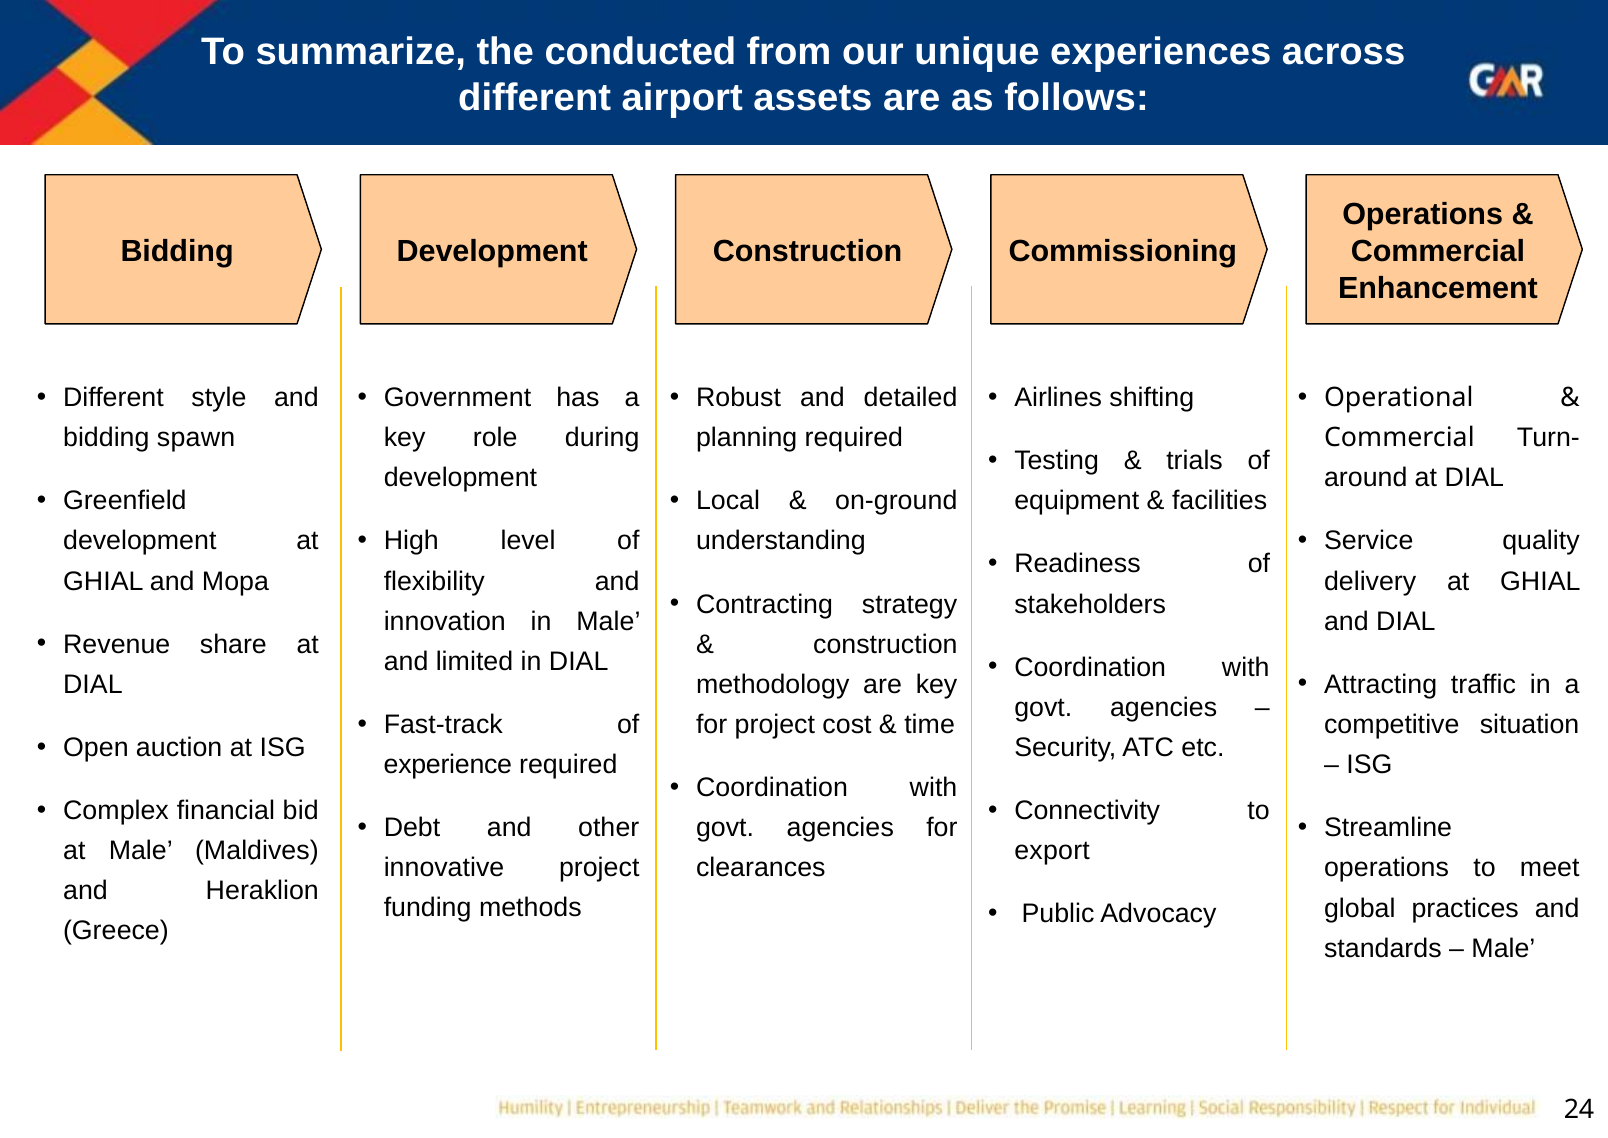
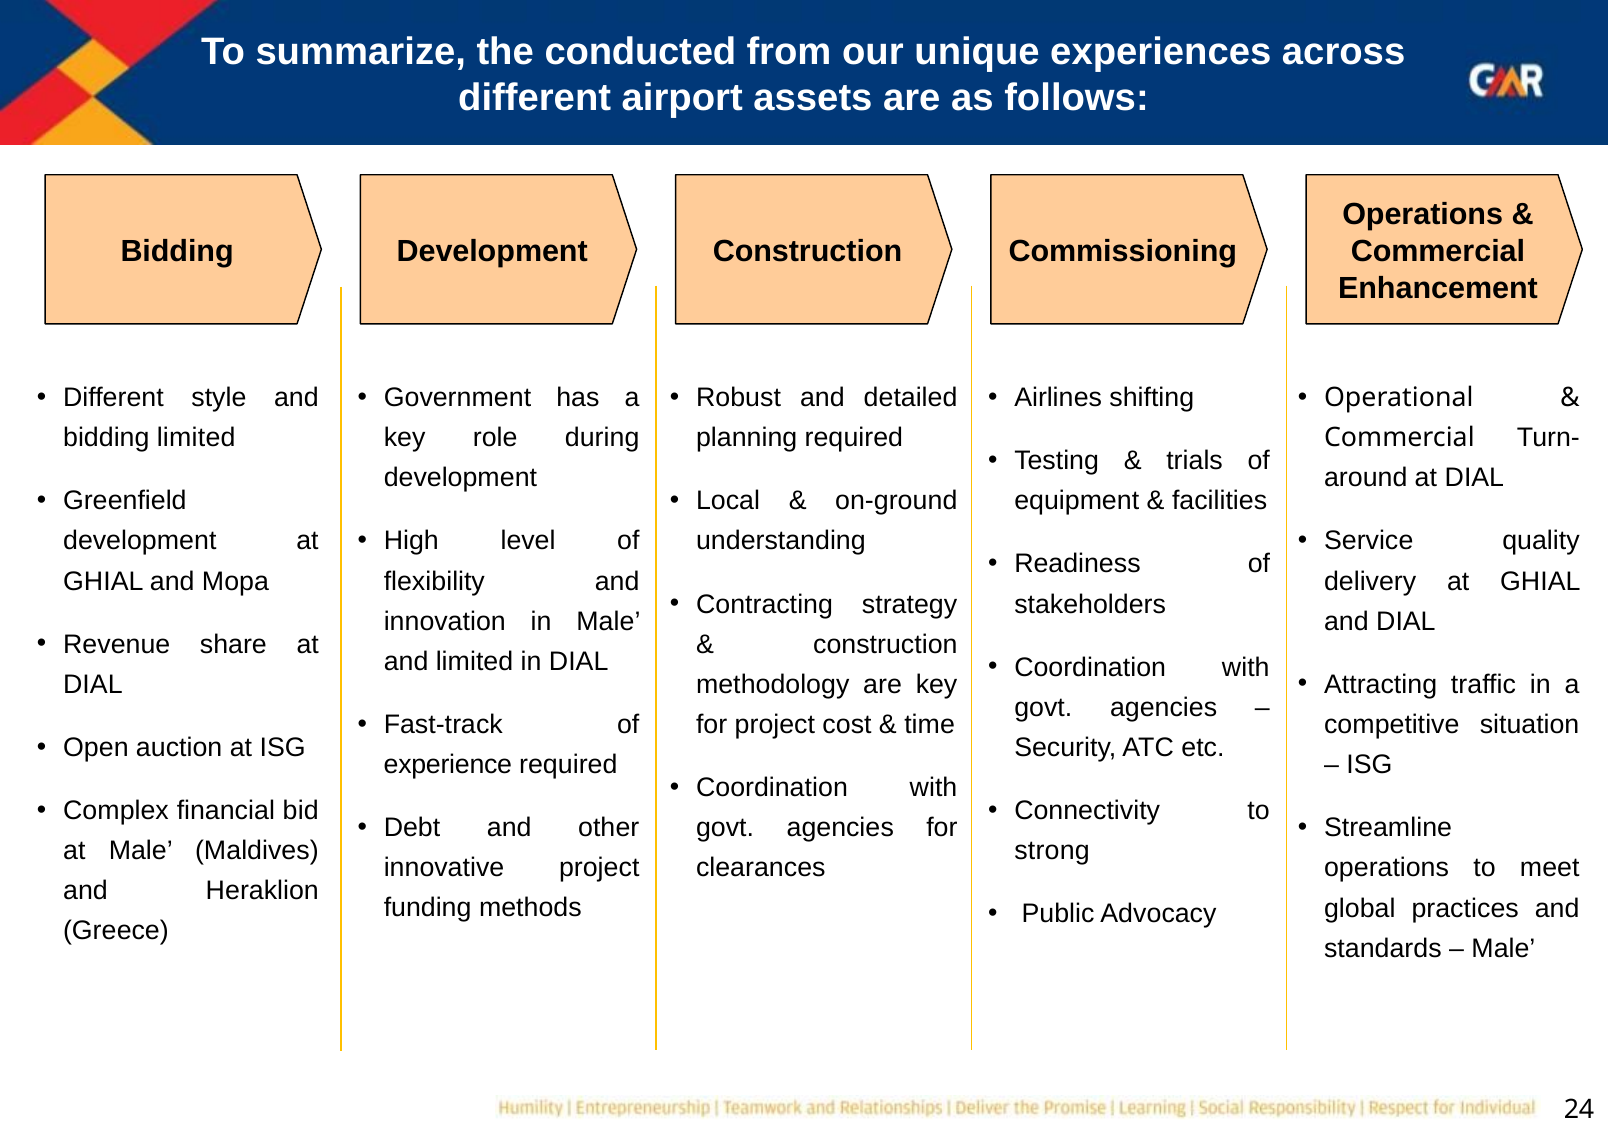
bidding spawn: spawn -> limited (196, 438)
export: export -> strong (1052, 851)
